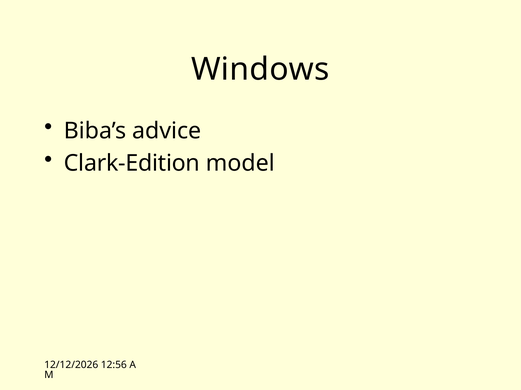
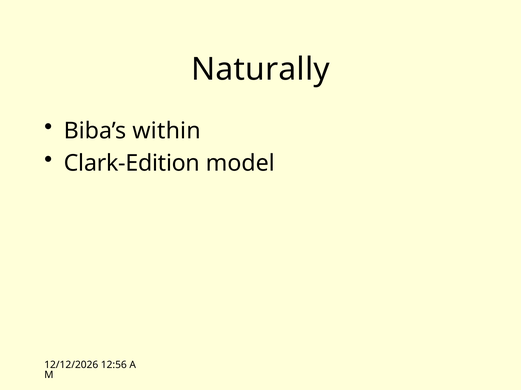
Windows: Windows -> Naturally (260, 70)
advice: advice -> within (167, 131)
